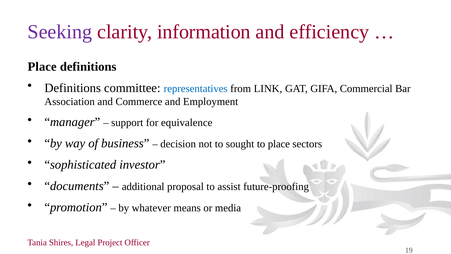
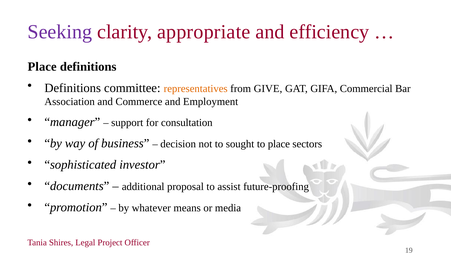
information: information -> appropriate (204, 32)
representatives colour: blue -> orange (196, 88)
LINK: LINK -> GIVE (268, 88)
equivalence: equivalence -> consultation (187, 122)
